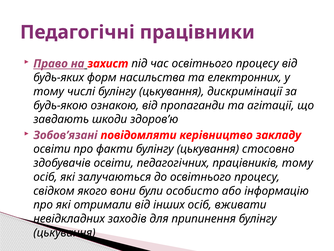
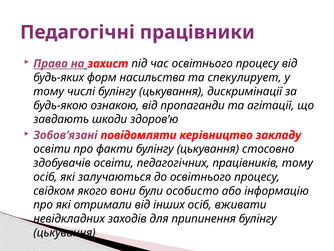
електронних: електронних -> спекулирует (245, 77)
